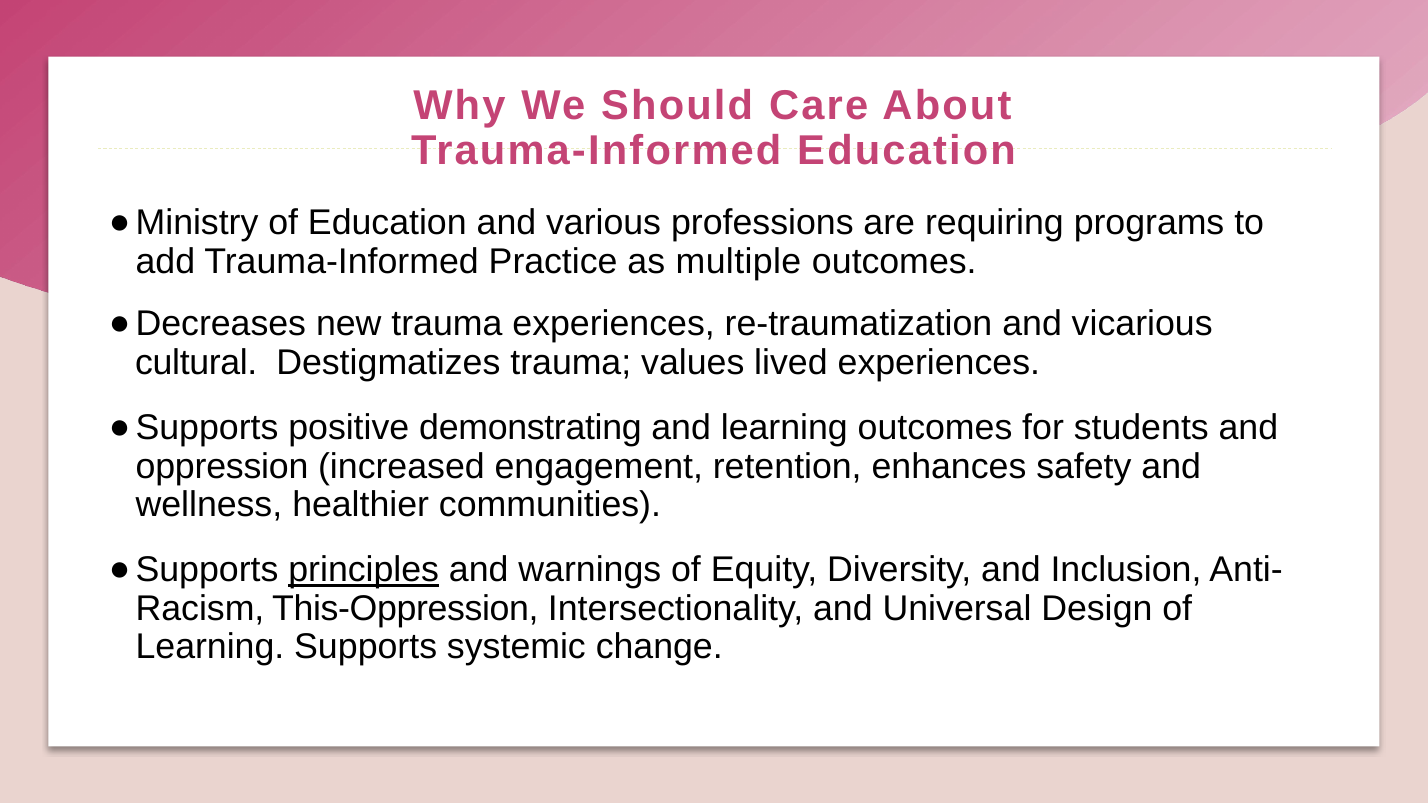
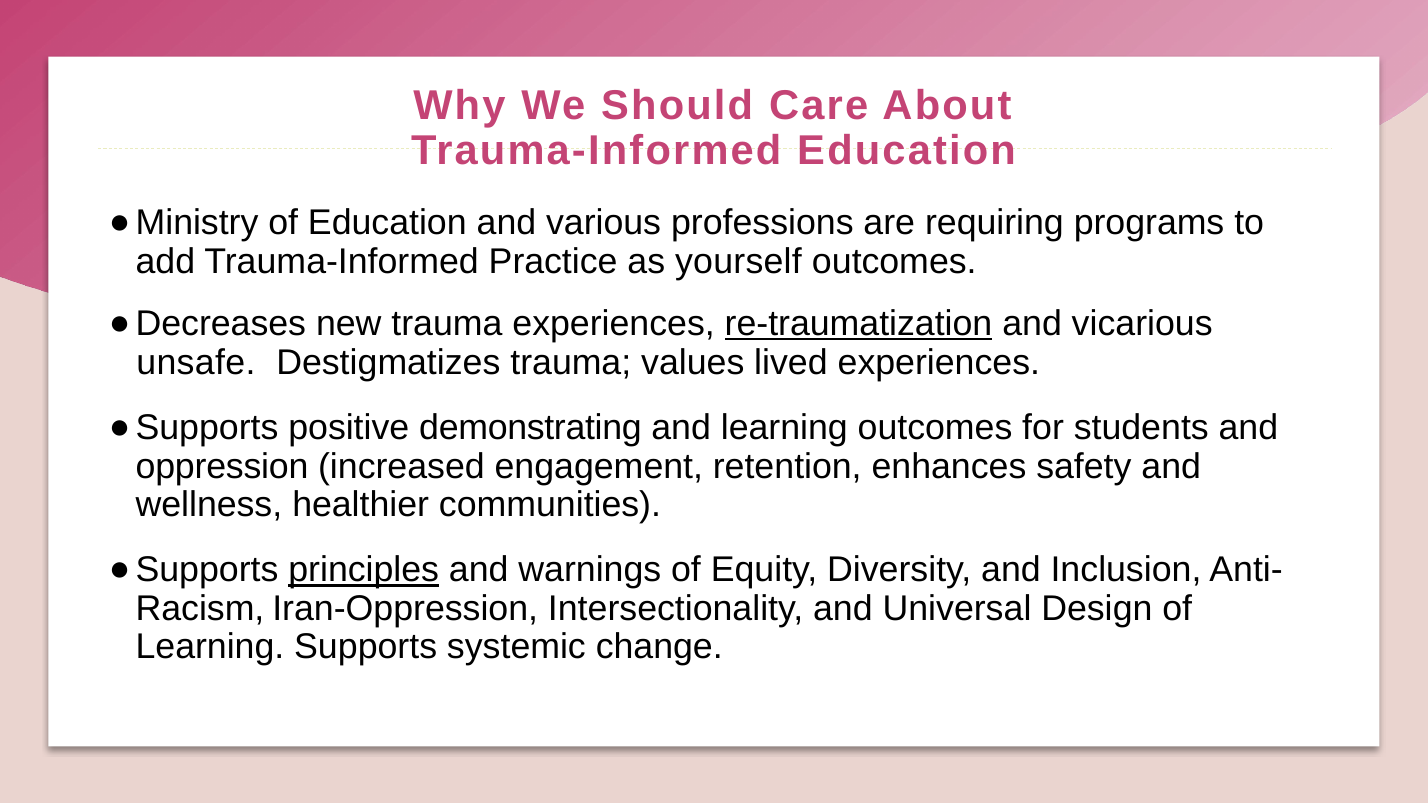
multiple: multiple -> yourself (738, 262)
re-traumatization underline: none -> present (858, 324)
cultural: cultural -> unsafe (196, 363)
This-Oppression: This-Oppression -> Iran-Oppression (405, 609)
